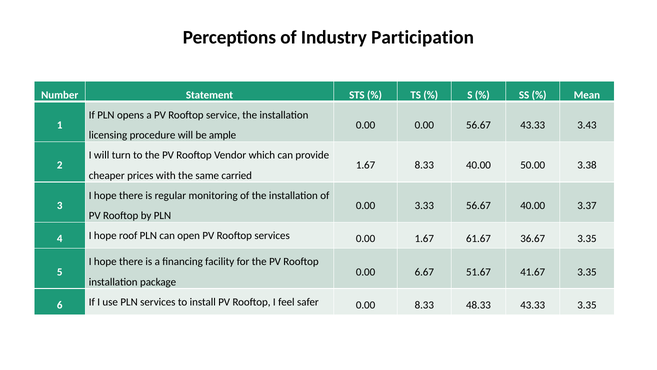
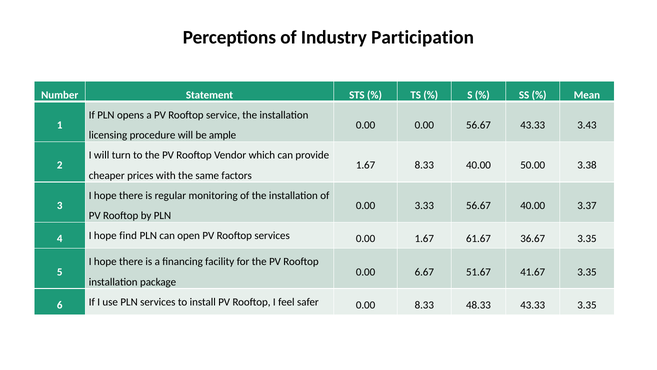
carried: carried -> factors (237, 175)
roof: roof -> find (128, 235)
